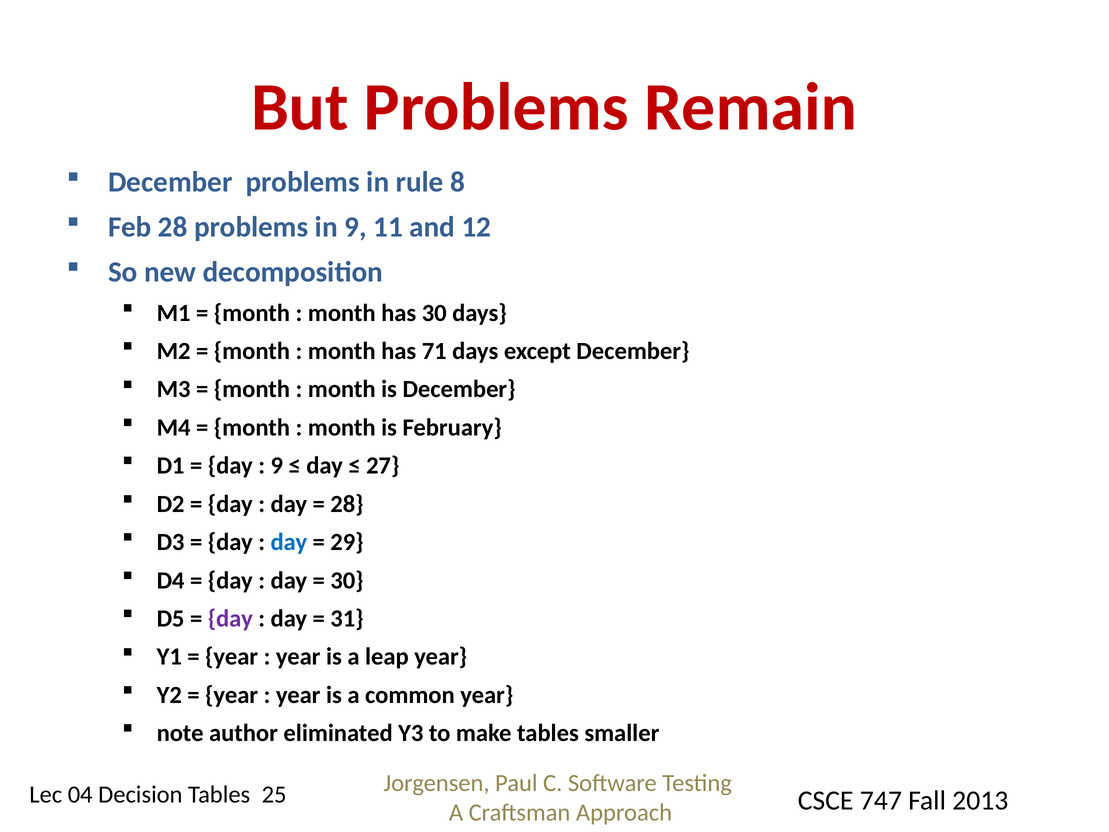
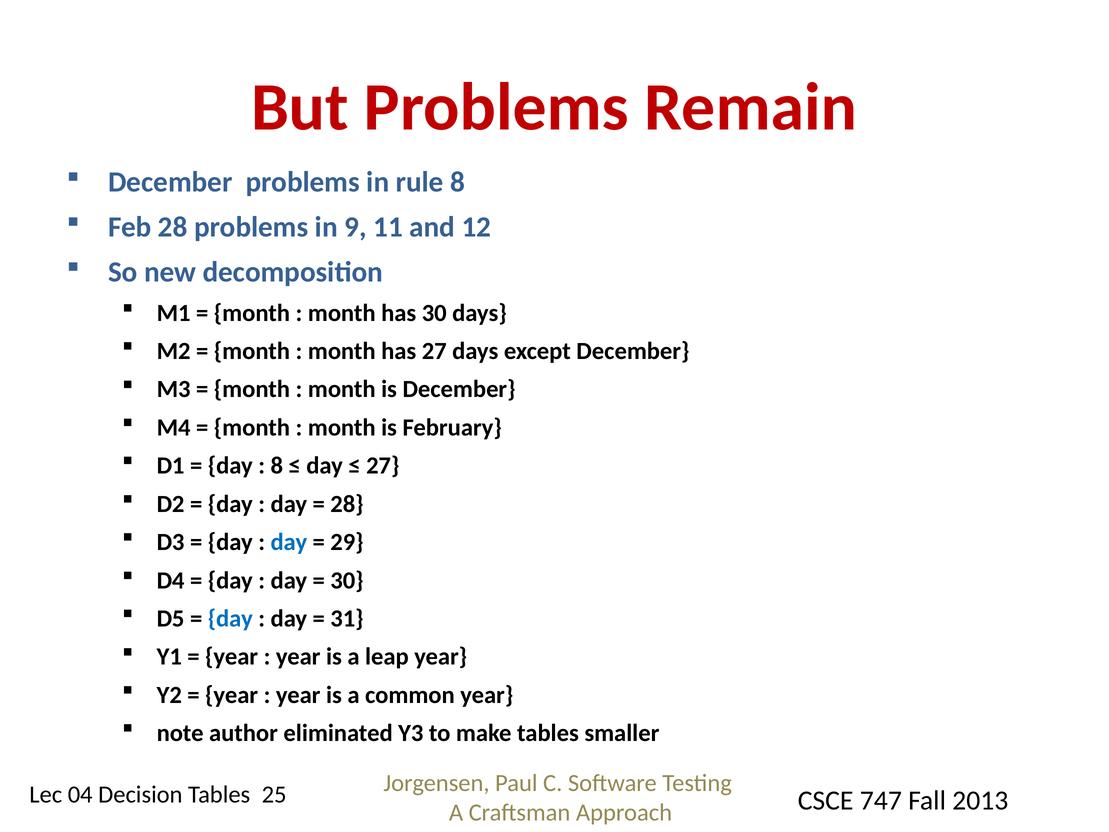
has 71: 71 -> 27 (434, 351)
9: 9 -> 8 (277, 466)
day colour: purple -> blue (230, 618)
